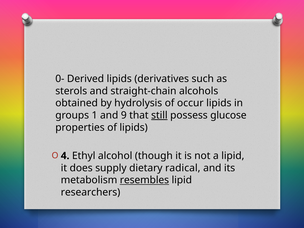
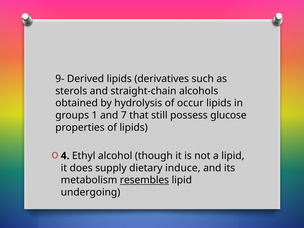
0-: 0- -> 9- (60, 79)
9: 9 -> 7 (124, 115)
still underline: present -> none (159, 115)
radical: radical -> induce (183, 168)
researchers: researchers -> undergoing (91, 192)
